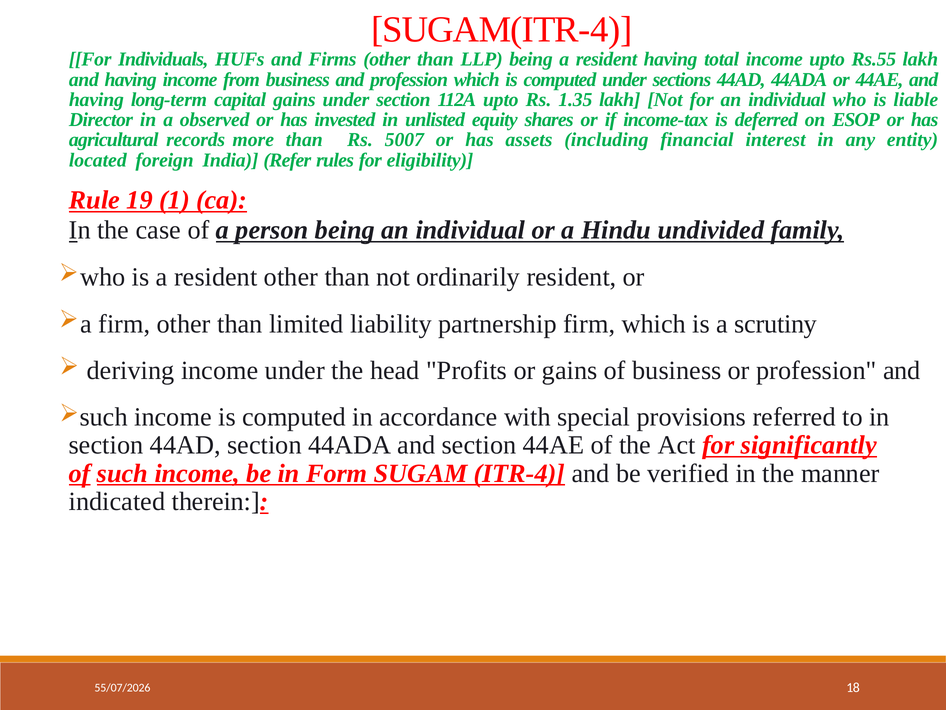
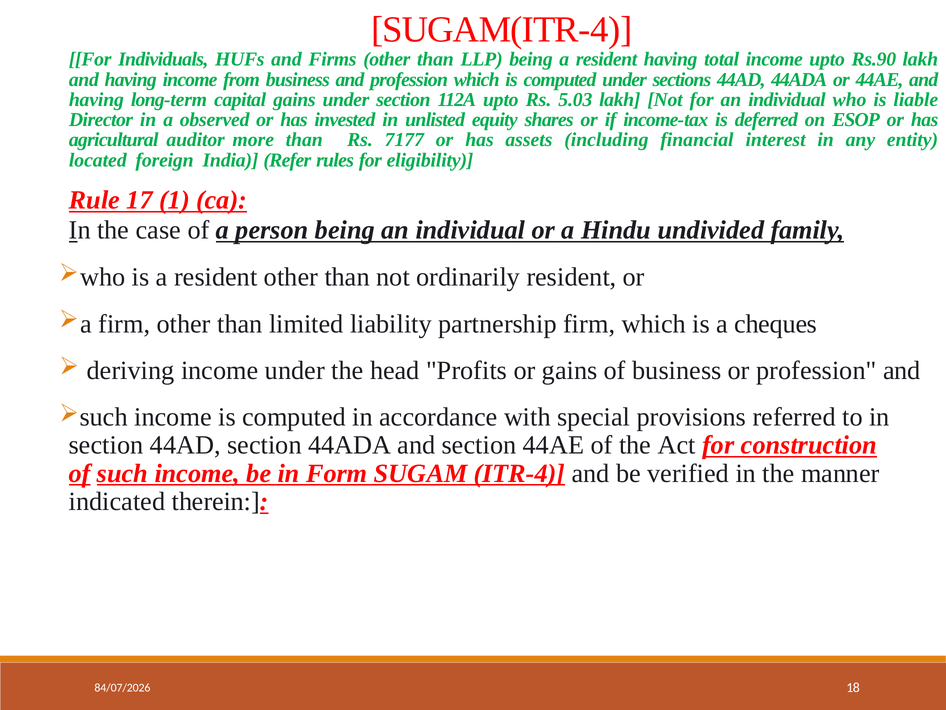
Rs.55: Rs.55 -> Rs.90 (874, 59)
1.35: 1.35 -> 5.03 (575, 100)
records: records -> auditor (196, 140)
5007: 5007 -> 7177 (404, 140)
19: 19 -> 17 (140, 200)
scrutiny: scrutiny -> cheques (776, 324)
significantly: significantly -> construction (809, 445)
55/07/2026: 55/07/2026 -> 84/07/2026 (122, 687)
